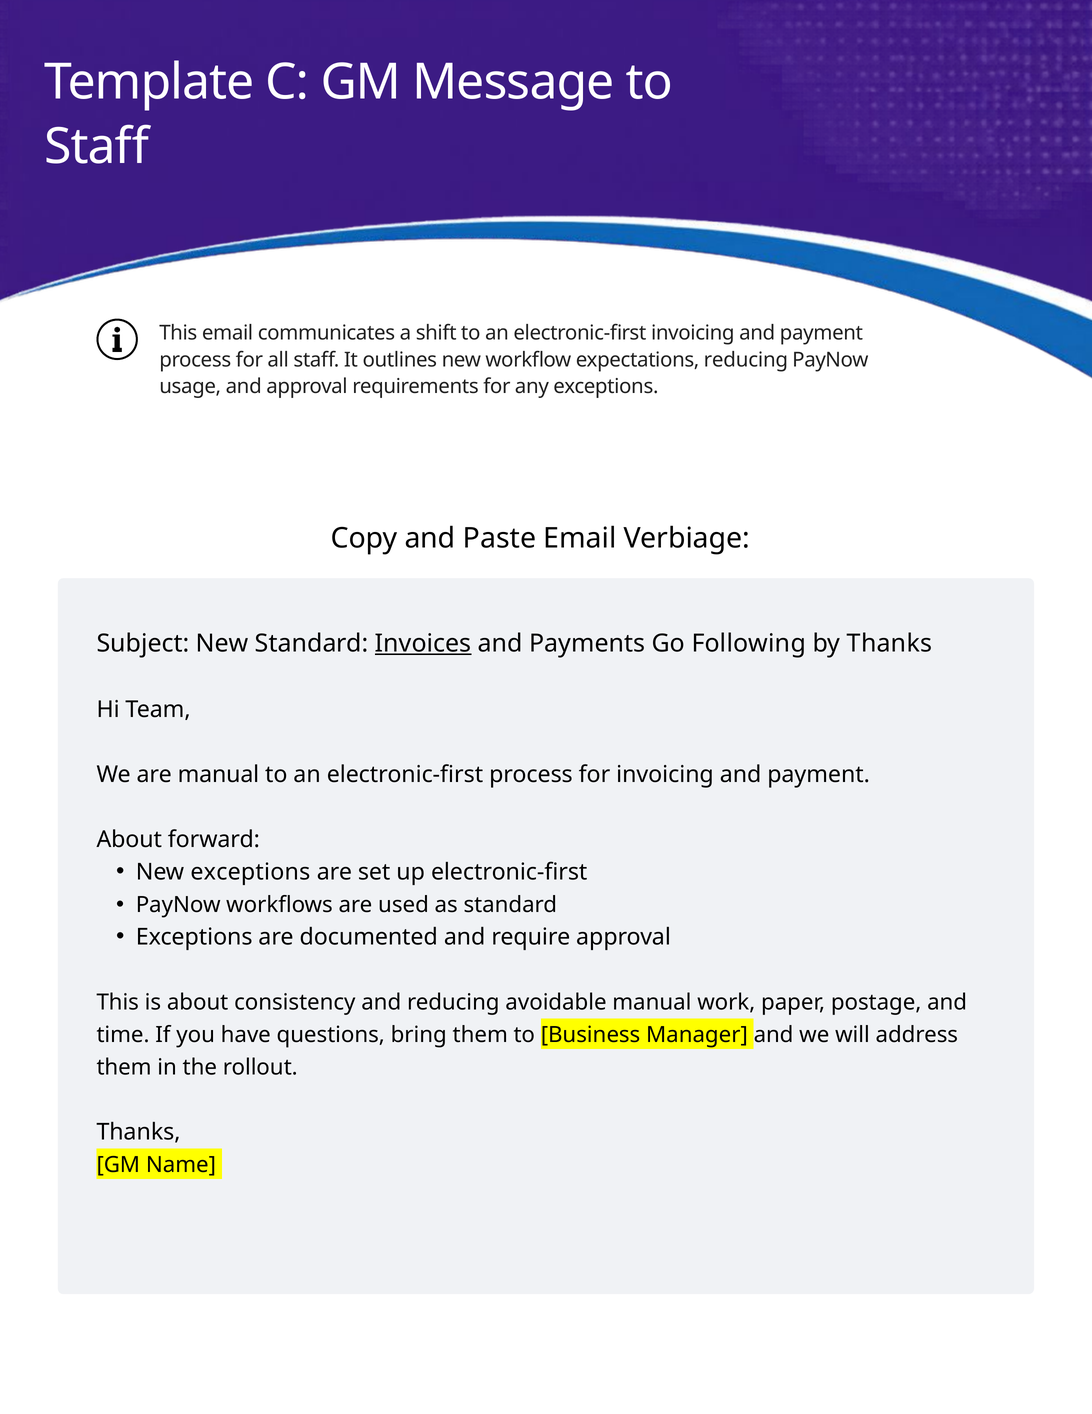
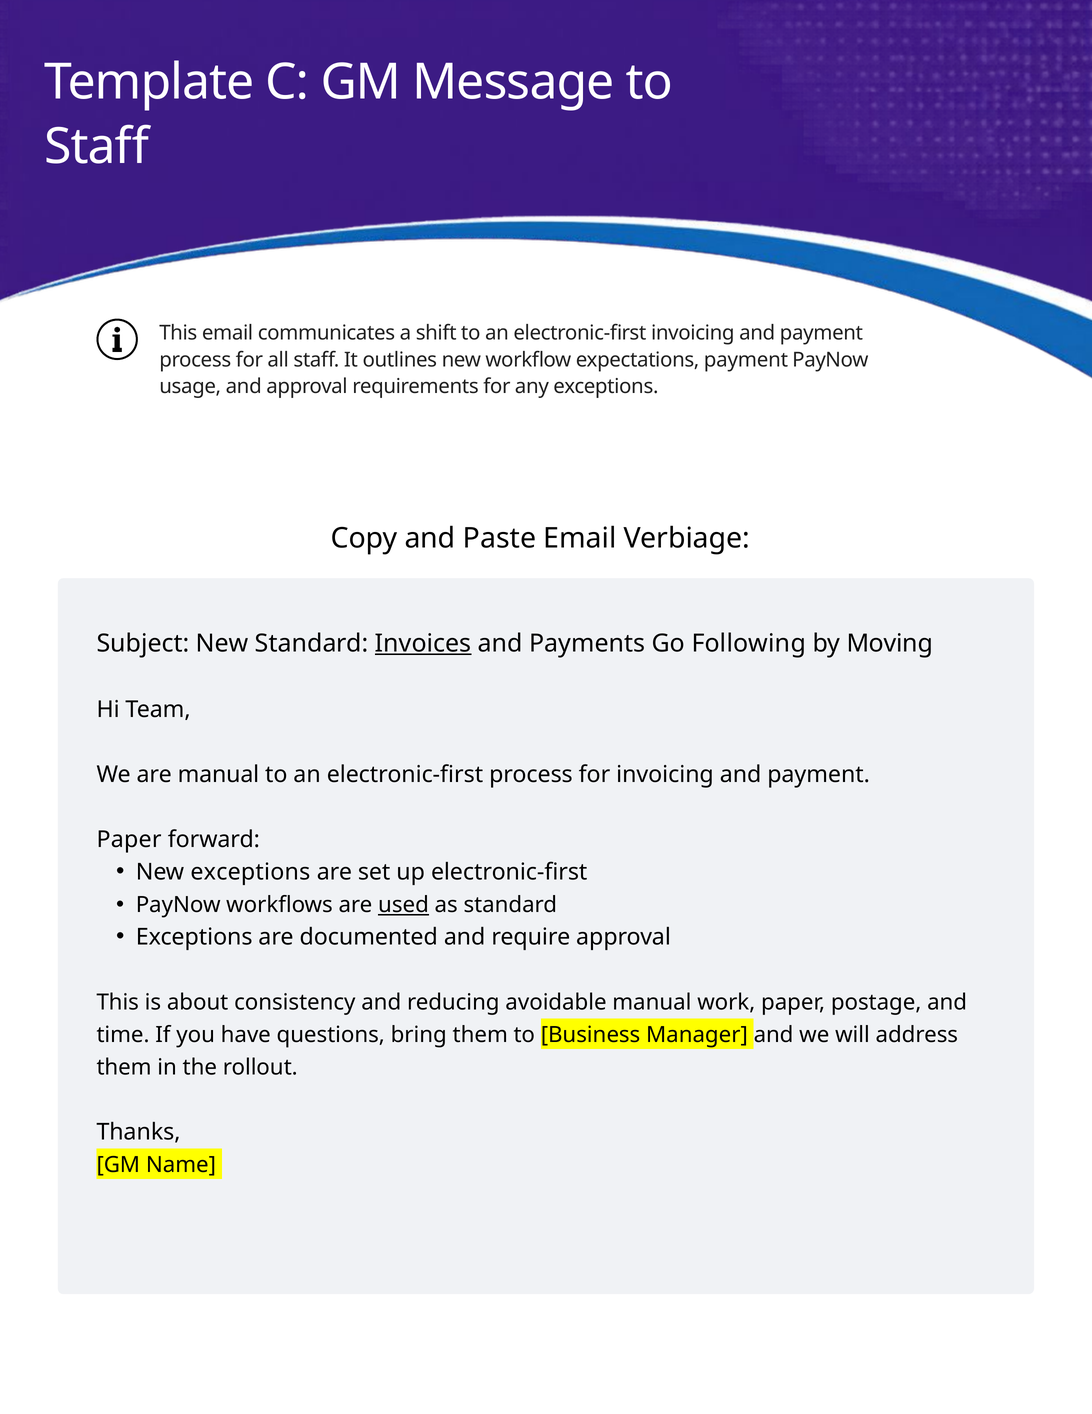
expectations reducing: reducing -> payment (746, 360)
by Thanks: Thanks -> Moving (890, 643)
About: About -> Paper (129, 839)
used underline: none -> present (404, 904)
